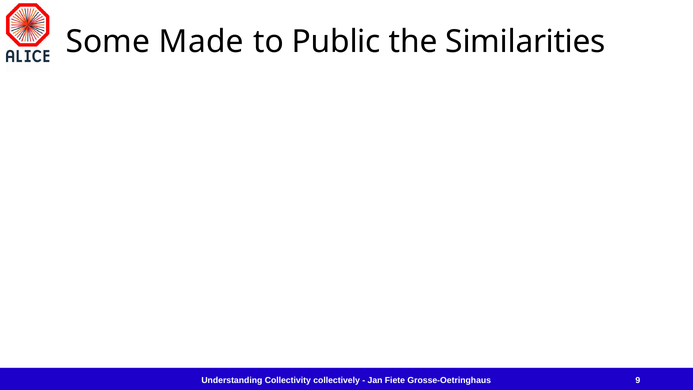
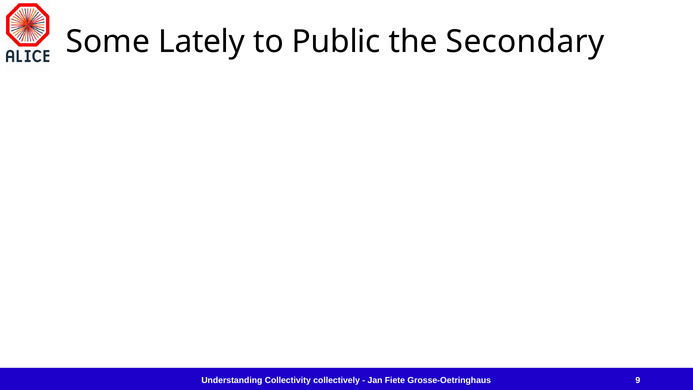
Made: Made -> Lately (202, 42)
Similarities: Similarities -> Secondary (525, 42)
